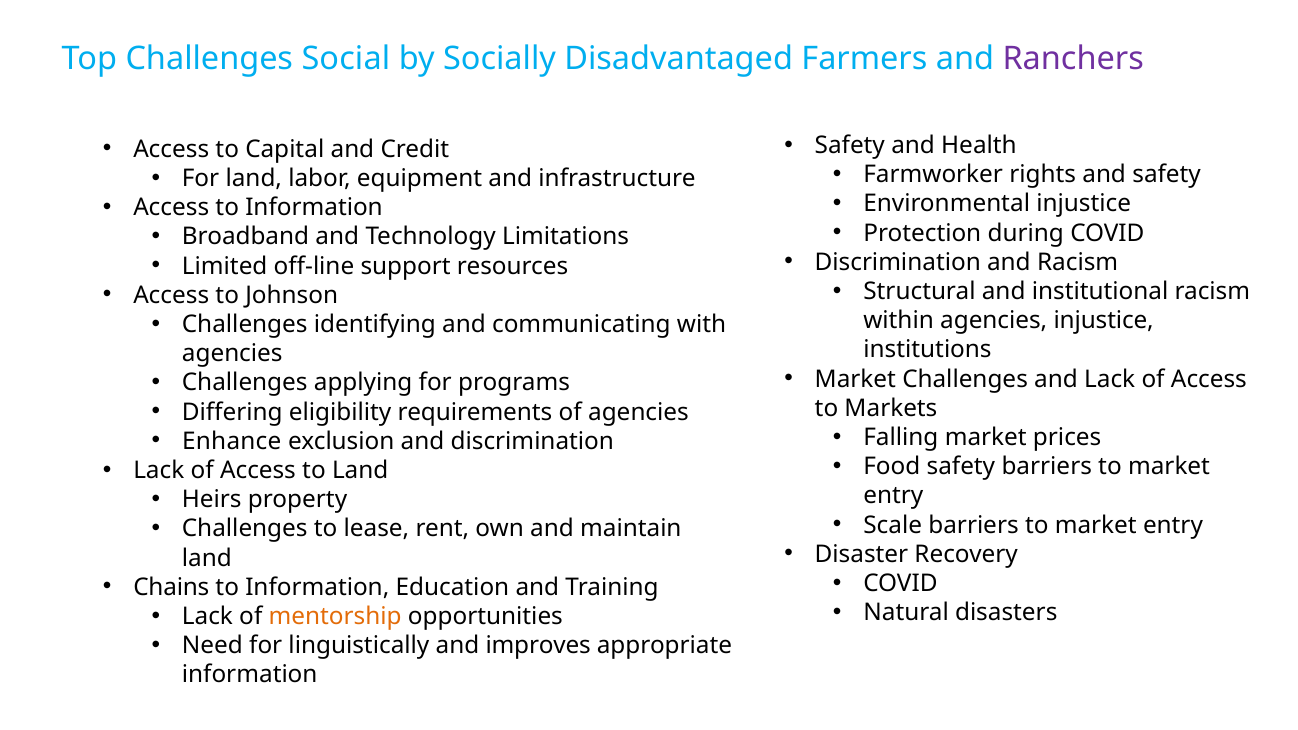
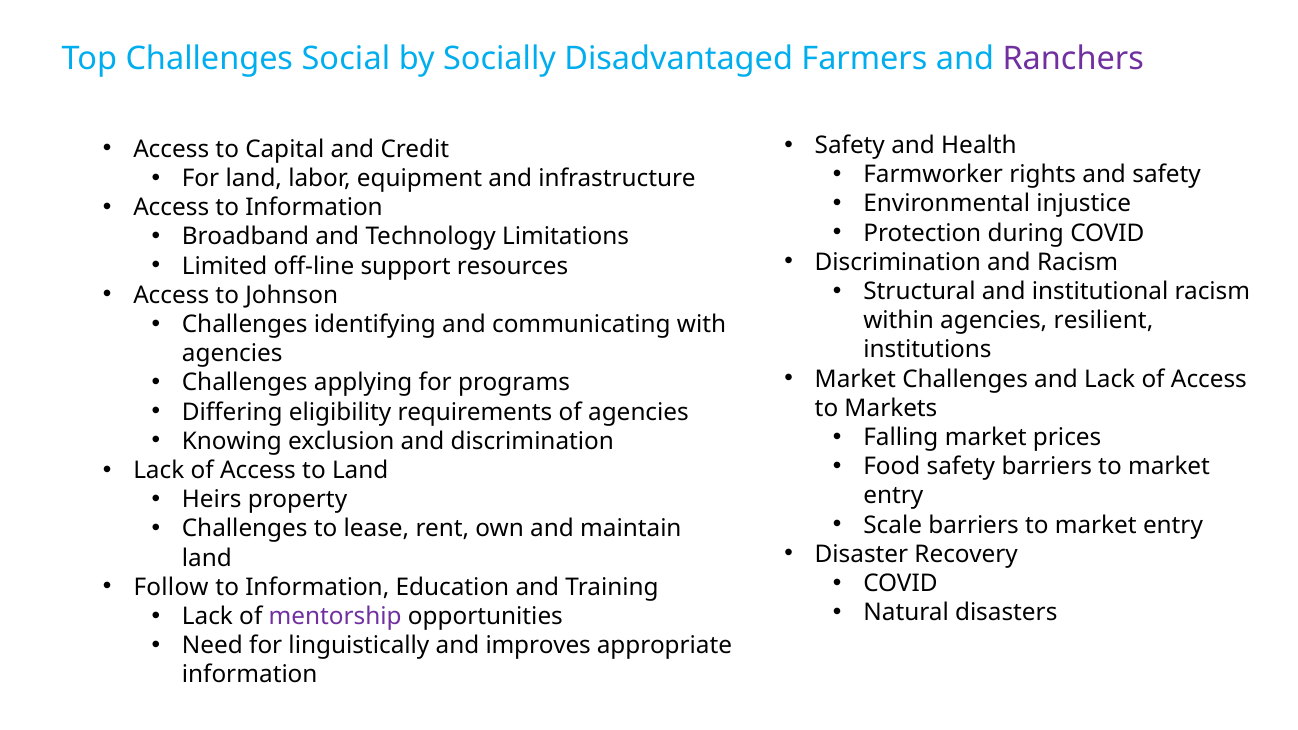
agencies injustice: injustice -> resilient (1104, 321)
Enhance: Enhance -> Knowing (232, 441)
Chains: Chains -> Follow (171, 587)
mentorship colour: orange -> purple (335, 617)
